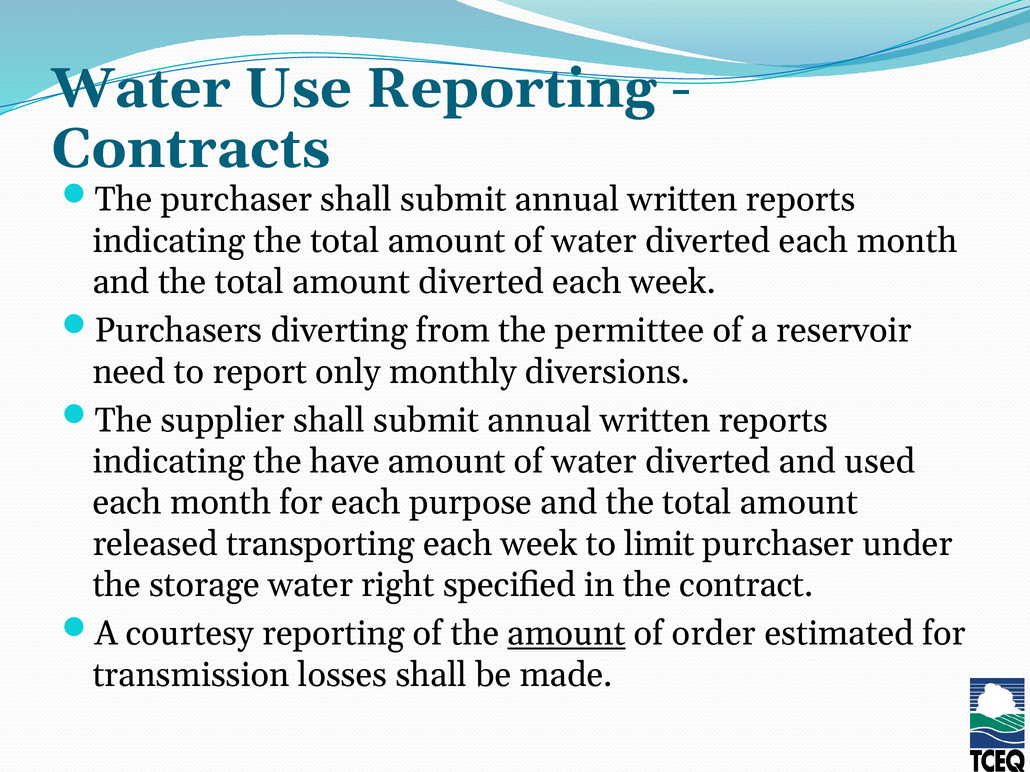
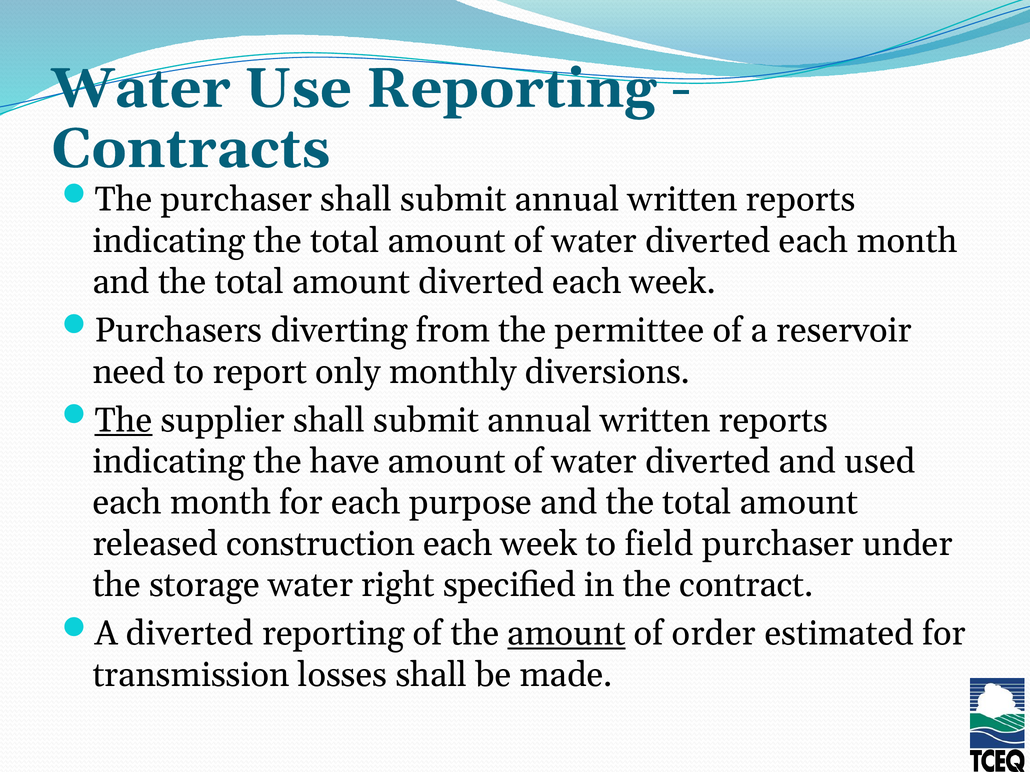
The underline: none -> present (123, 421)
transporting: transporting -> construction (321, 544)
limit: limit -> field (659, 544)
A courtesy: courtesy -> diverted (190, 634)
